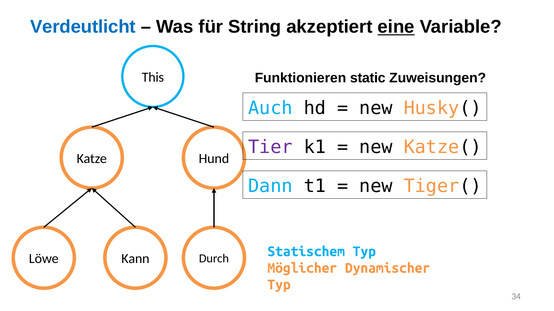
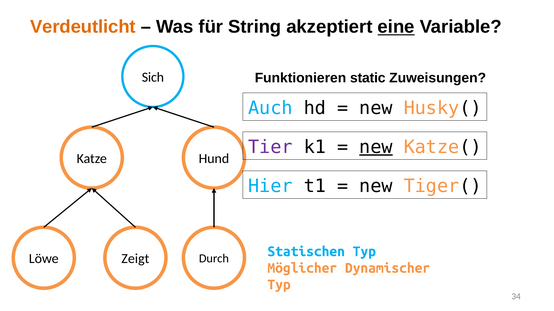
Verdeutlicht colour: blue -> orange (83, 27)
This: This -> Sich (153, 78)
new underline: none -> present (376, 147)
Dann: Dann -> Hier (270, 186)
Statischem: Statischem -> Statischen (306, 252)
Kann: Kann -> Zeigt (135, 259)
